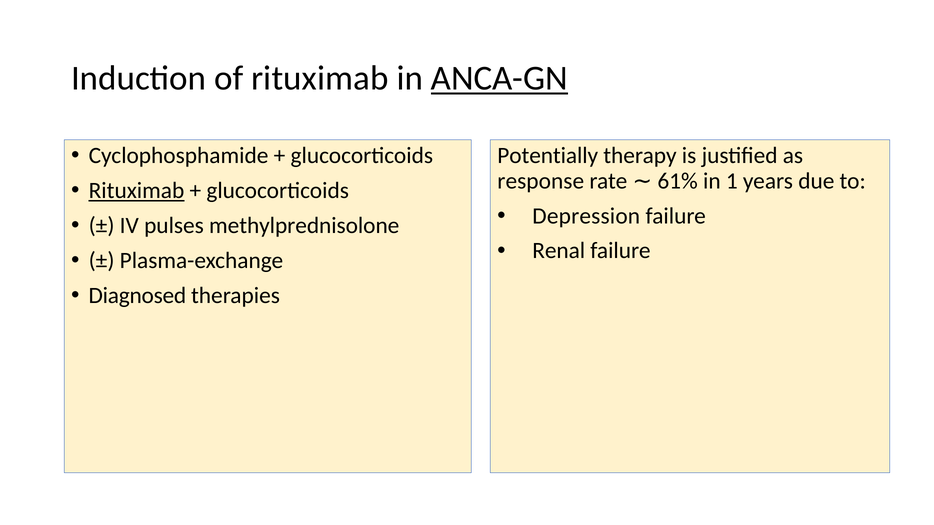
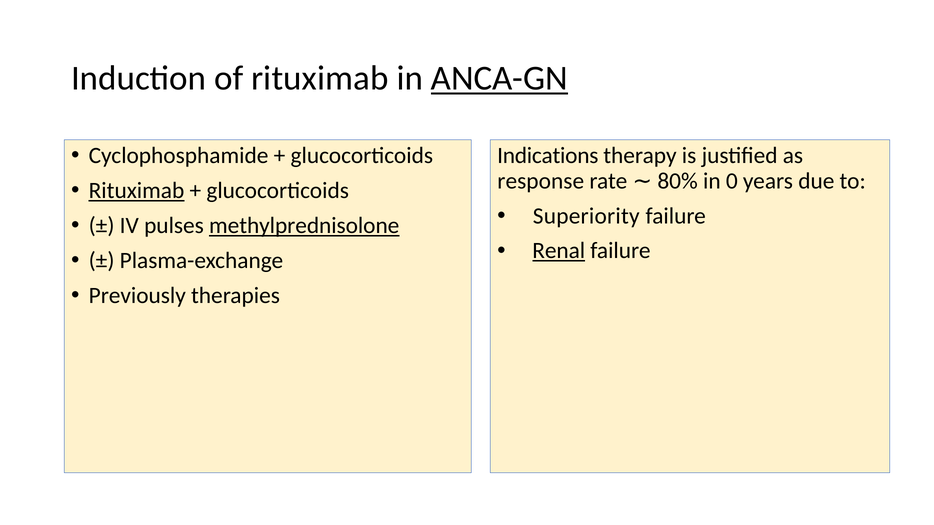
Potentially: Potentially -> Indications (548, 156)
61%: 61% -> 80% (678, 181)
1: 1 -> 0 (732, 181)
Depression: Depression -> Superiority (586, 216)
methylprednisolone underline: none -> present (304, 226)
Renal underline: none -> present (559, 251)
Diagnosed: Diagnosed -> Previously (137, 296)
